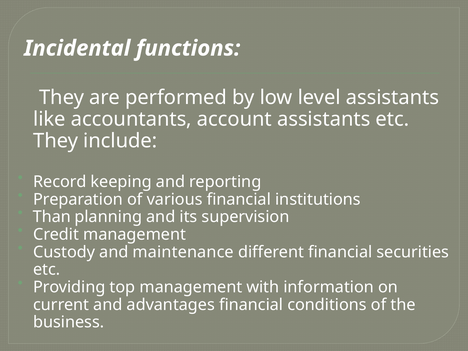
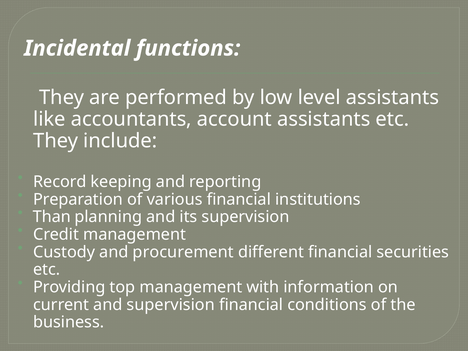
maintenance: maintenance -> procurement (183, 252)
and advantages: advantages -> supervision (171, 305)
